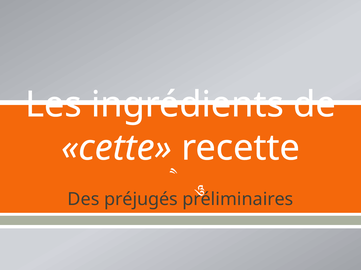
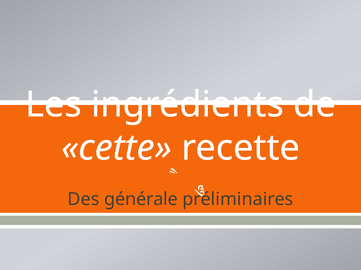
préjugés: préjugés -> générale (141, 200)
